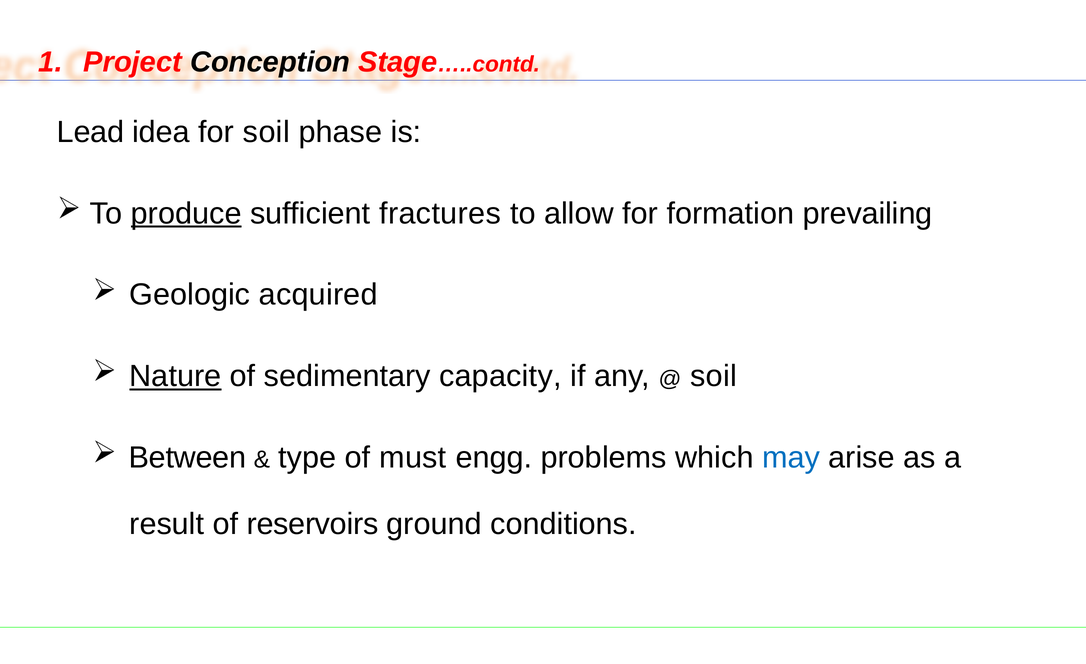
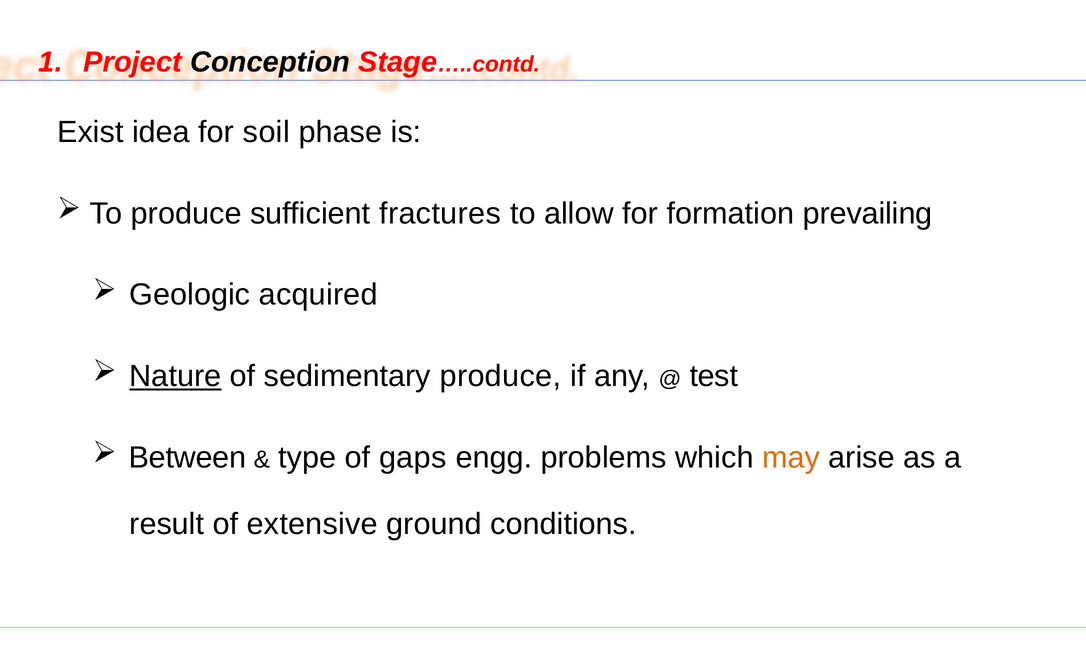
Lead: Lead -> Exist (90, 132)
produce underline: present -> none (186, 214)
sedimentary capacity: capacity -> produce (500, 377)
soil: soil -> test (714, 377)
must: must -> gaps (413, 458)
may colour: blue -> orange (791, 458)
reservoirs: reservoirs -> extensive (312, 524)
